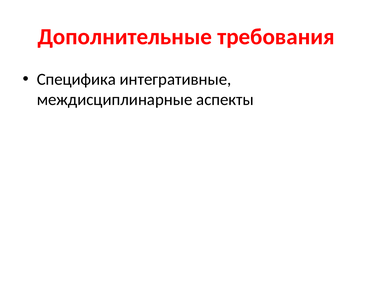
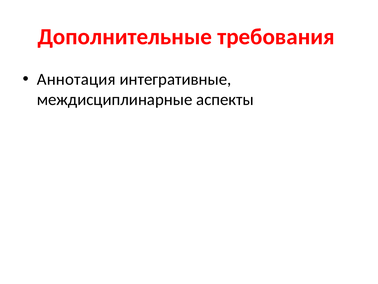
Специфика: Специфика -> Аннотация (76, 79)
